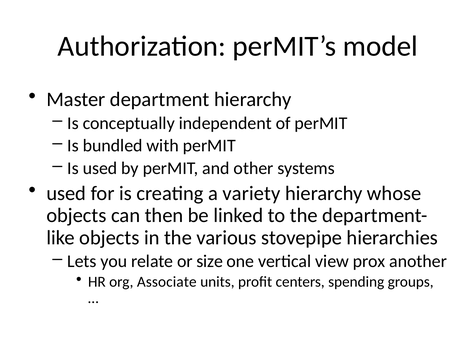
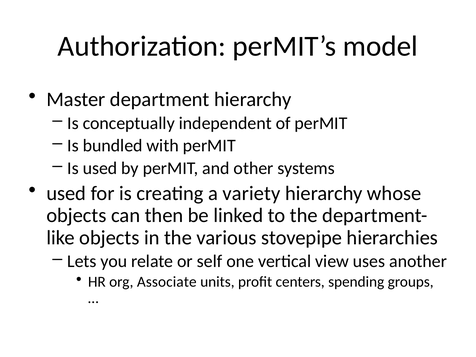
size: size -> self (210, 261)
prox: prox -> uses (369, 261)
